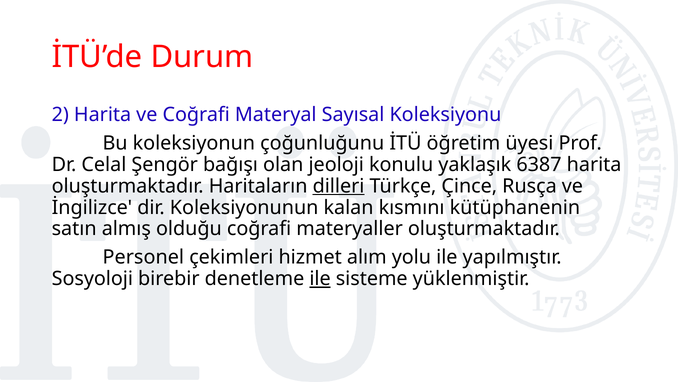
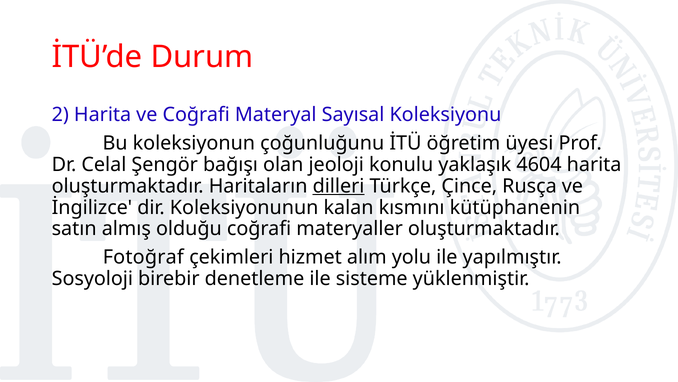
6387: 6387 -> 4604 (539, 164)
Personel: Personel -> Fotoğraf (143, 257)
ile underline: present -> none (320, 278)
